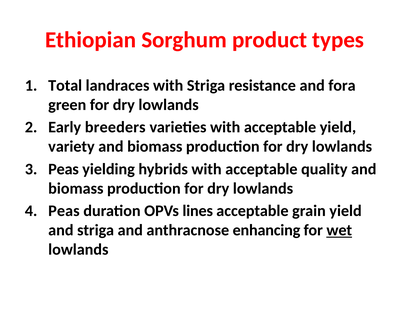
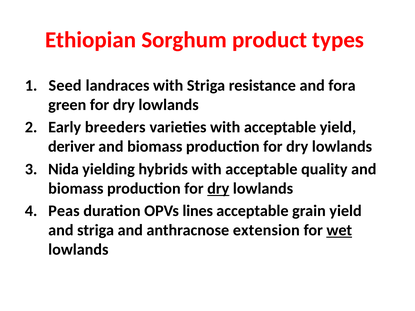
Total: Total -> Seed (65, 85)
variety: variety -> deriver (72, 147)
Peas: Peas -> Nida (64, 169)
dry underline: none -> present (218, 189)
enhancing: enhancing -> extension (266, 230)
